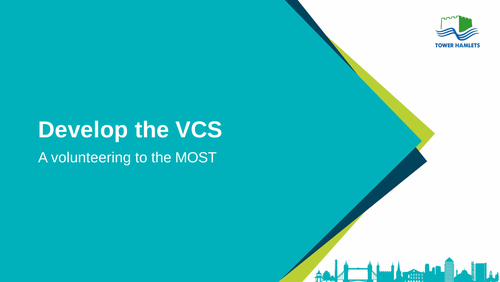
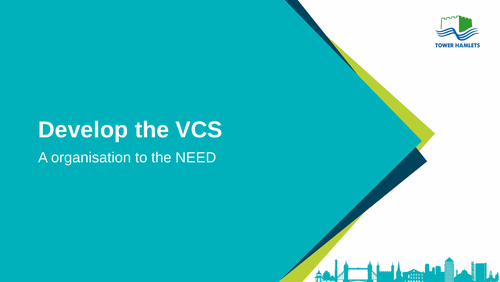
volunteering: volunteering -> organisation (91, 157)
MOST: MOST -> NEED (196, 157)
